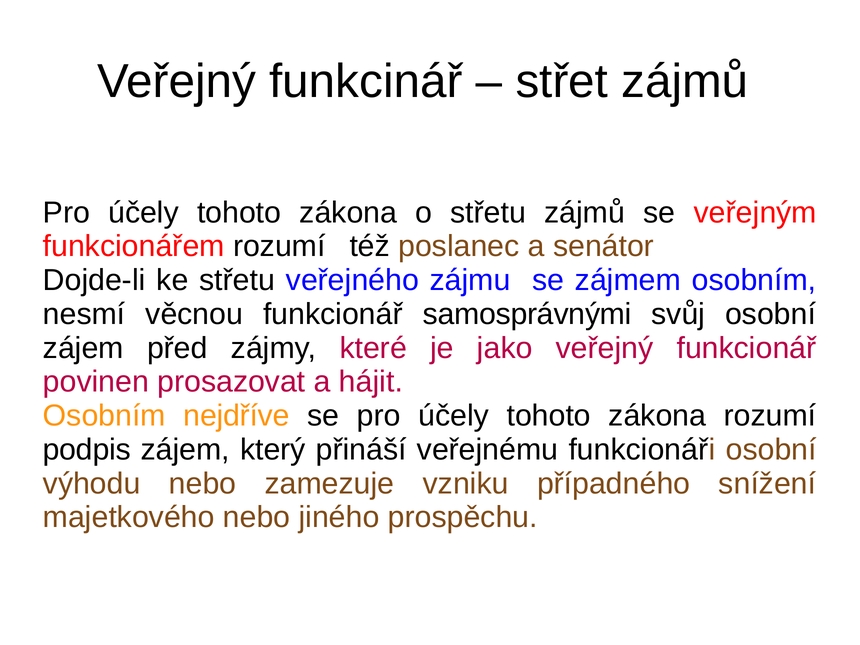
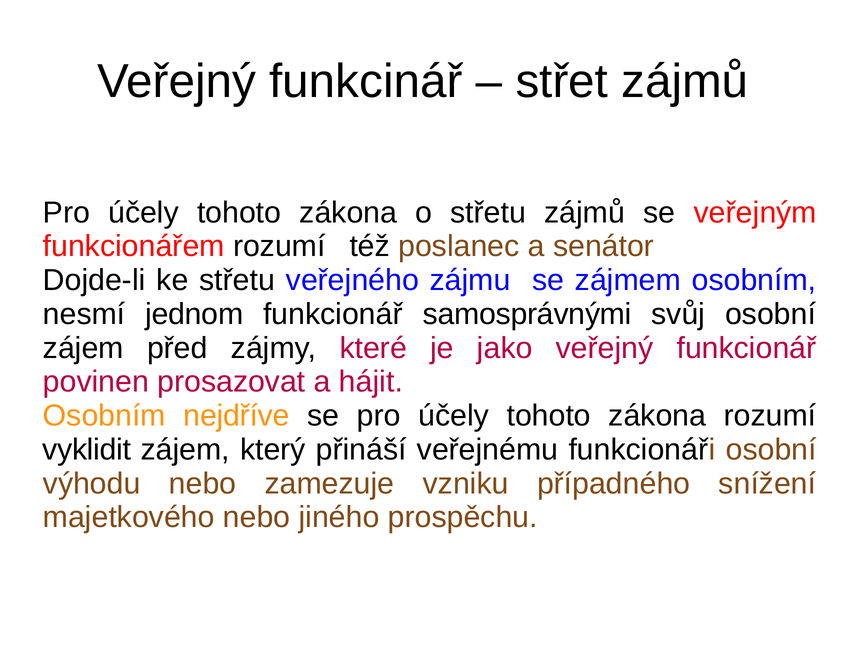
věcnou: věcnou -> jednom (194, 314)
podpis: podpis -> vyklidit (87, 450)
